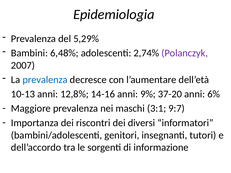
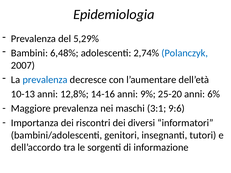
Polanczyk colour: purple -> blue (185, 53)
37-20: 37-20 -> 25-20 (170, 94)
9:7: 9:7 -> 9:6 (177, 109)
